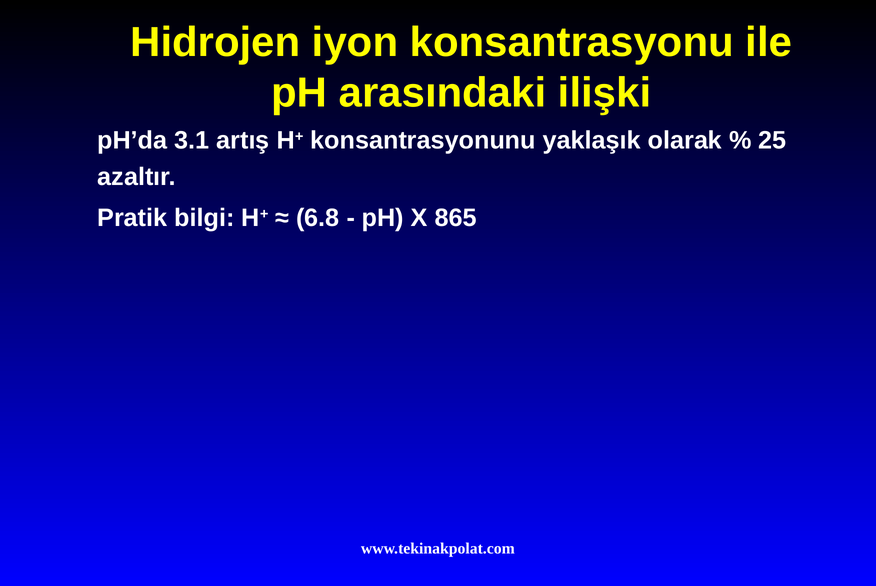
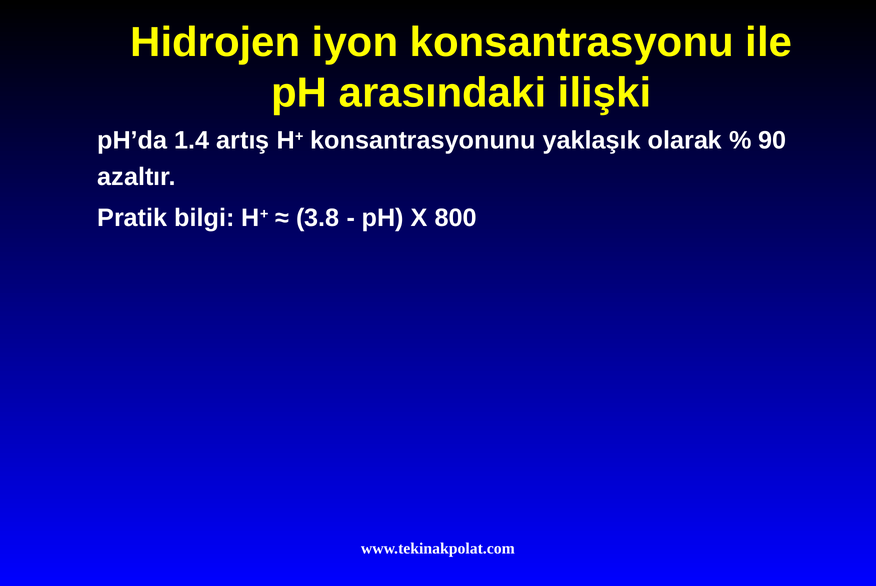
3.1: 3.1 -> 1.4 (192, 141)
25: 25 -> 90 (772, 141)
6.8: 6.8 -> 3.8 (318, 218)
865: 865 -> 800 (456, 218)
